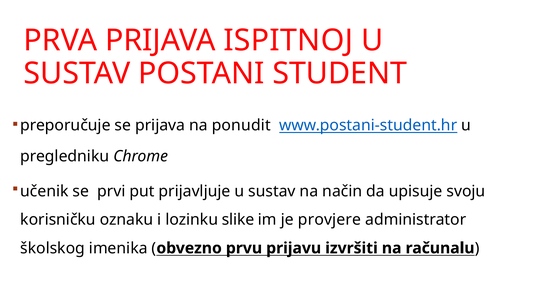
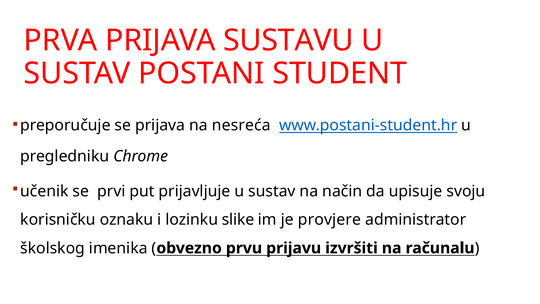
ISPITNOJ: ISPITNOJ -> SUSTAVU (288, 41)
ponudit: ponudit -> nesreća (241, 125)
